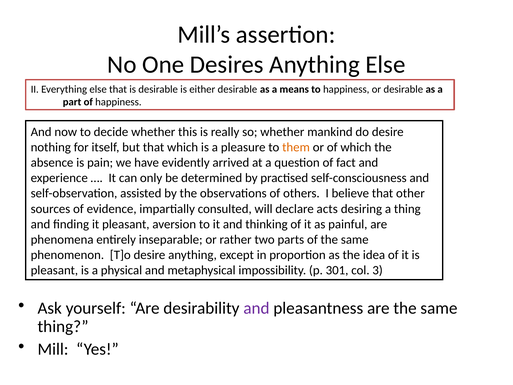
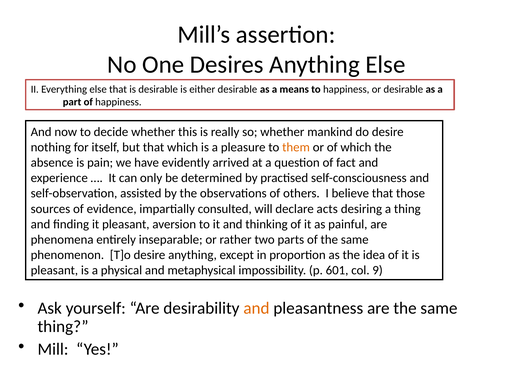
other: other -> those (411, 193)
301: 301 -> 601 (337, 270)
3: 3 -> 9 (378, 270)
and colour: purple -> orange (256, 308)
